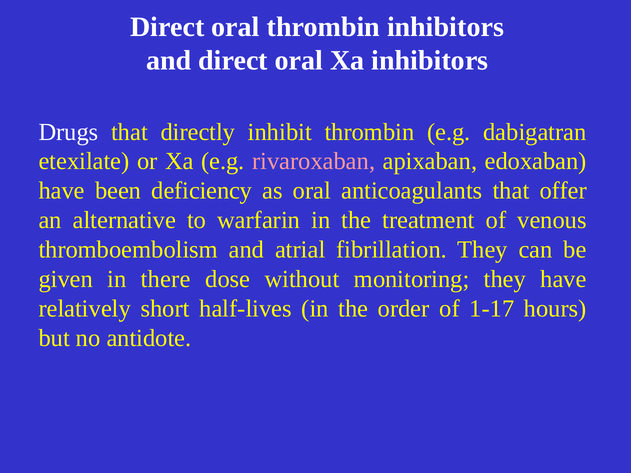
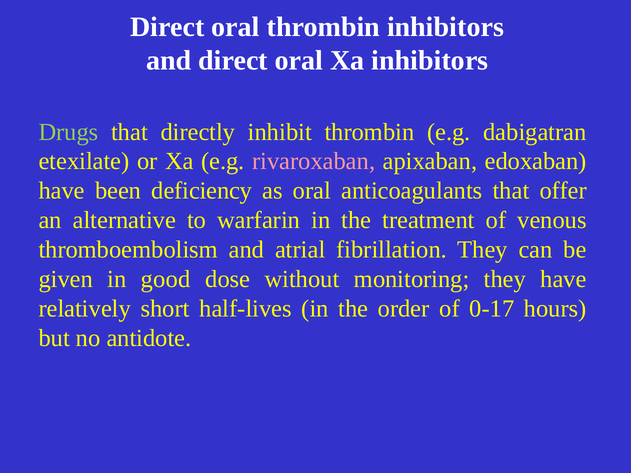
Drugs colour: white -> light green (69, 132)
there: there -> good (166, 279)
1-17: 1-17 -> 0-17 (492, 309)
